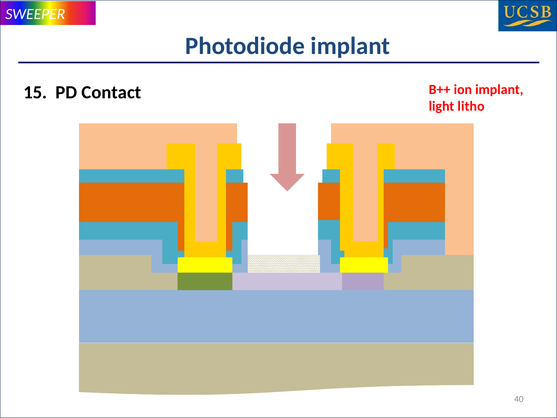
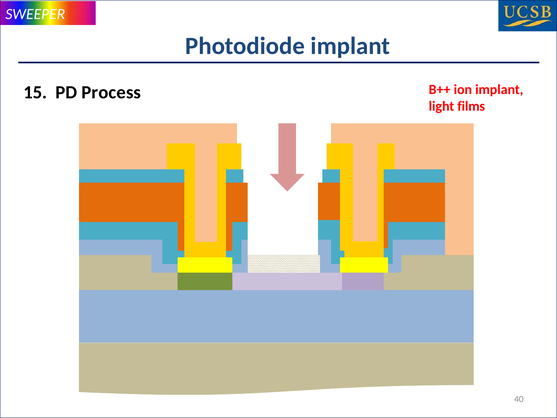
Contact: Contact -> Process (111, 92)
litho: litho -> films (471, 106)
